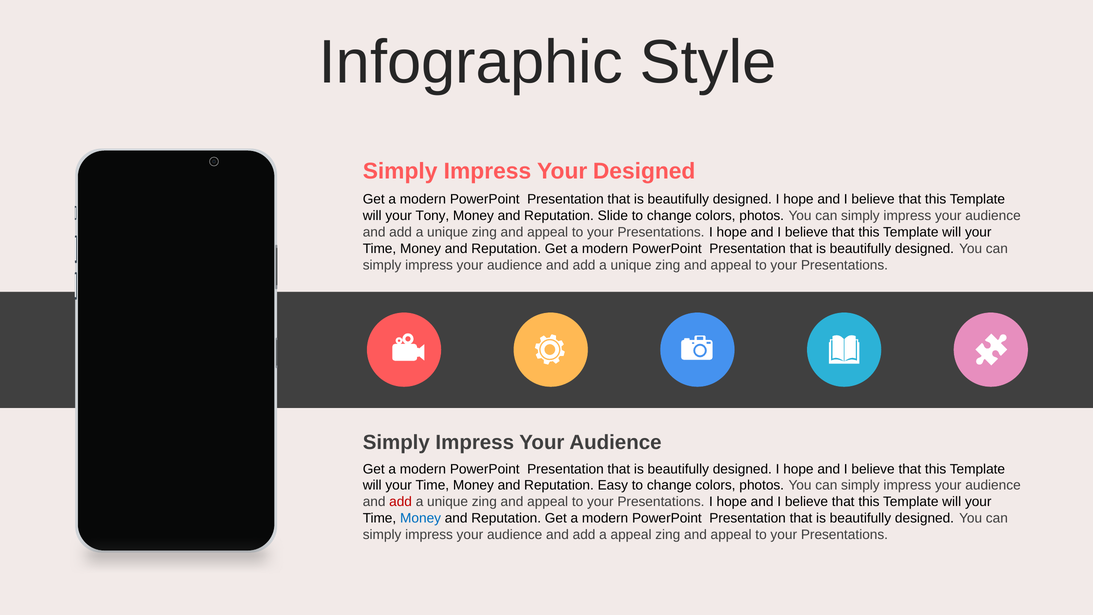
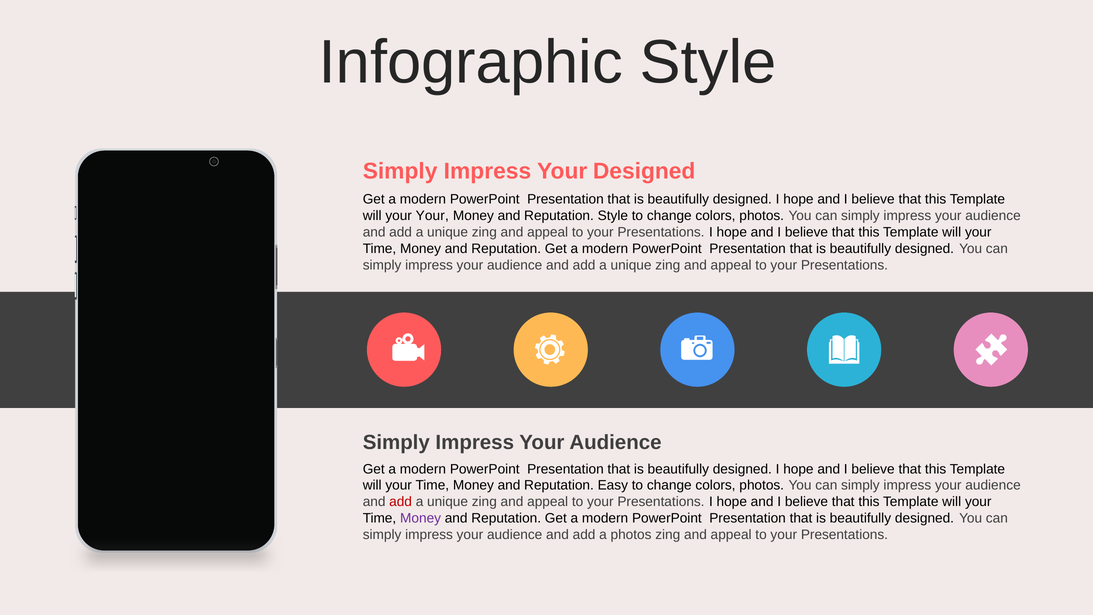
your Tony: Tony -> Your (432, 216)
Reputation Slide: Slide -> Style (613, 216)
Money colour: blue -> purple (421, 518)
a appeal: appeal -> photos (631, 534)
